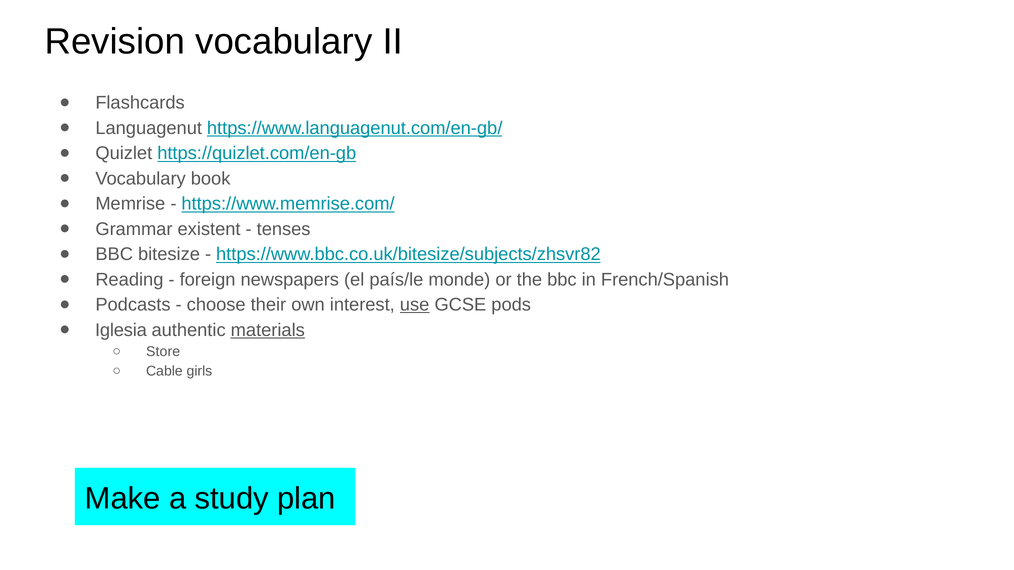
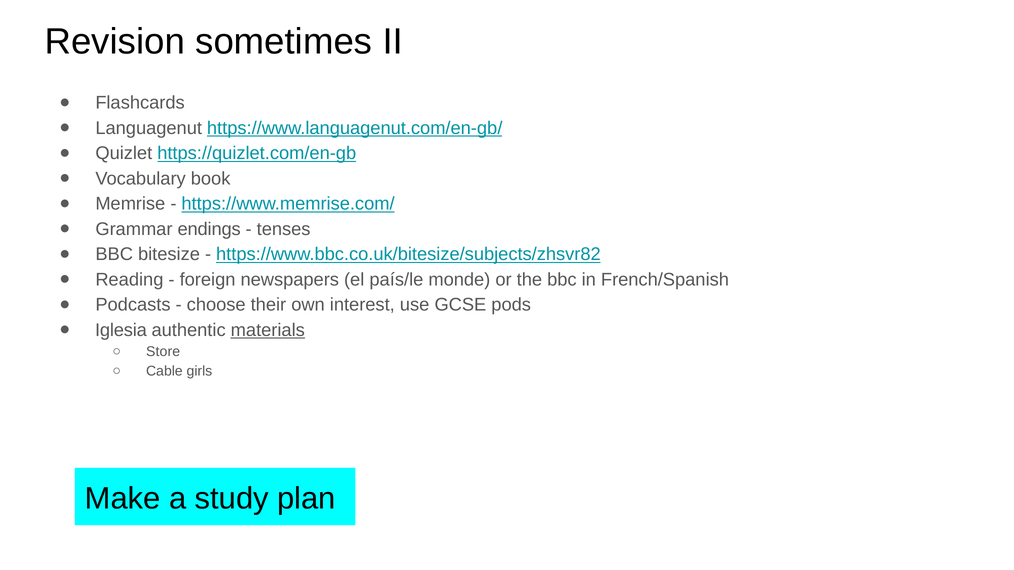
Revision vocabulary: vocabulary -> sometimes (284, 42)
existent: existent -> endings (209, 229)
use underline: present -> none (415, 305)
